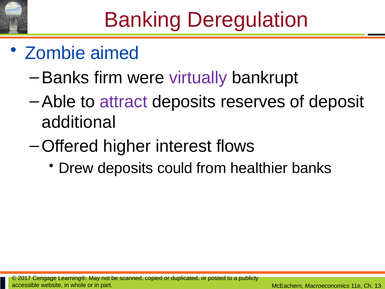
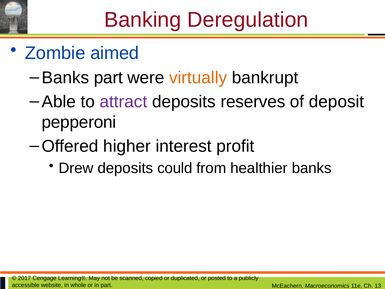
Banks firm: firm -> part (108, 78)
virtually colour: purple -> orange (198, 78)
additional: additional -> pepperoni (79, 122)
flows: flows -> profit (235, 146)
